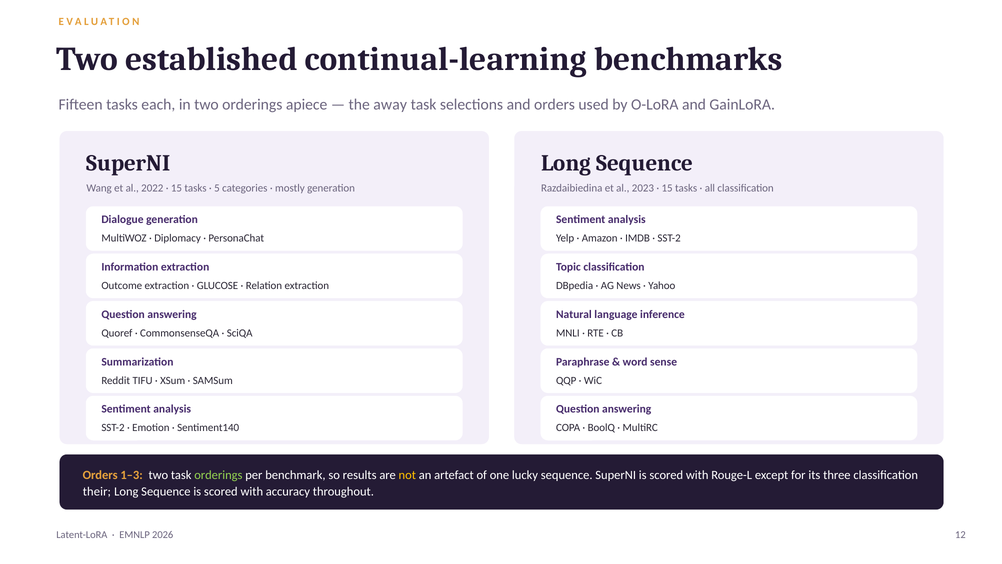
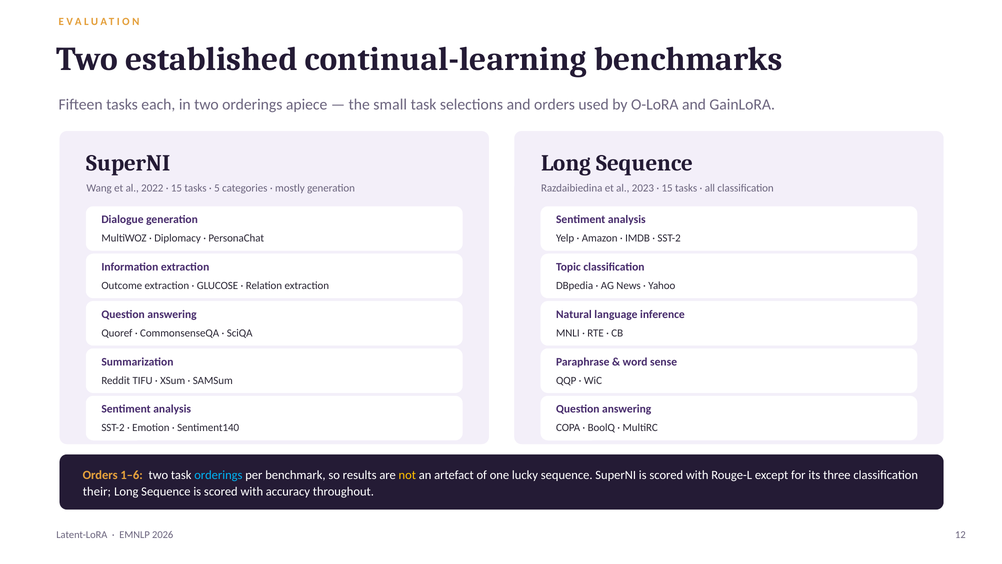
away: away -> small (390, 104)
1–3: 1–3 -> 1–6 (132, 475)
orderings colour: light green -> light blue (218, 475)
